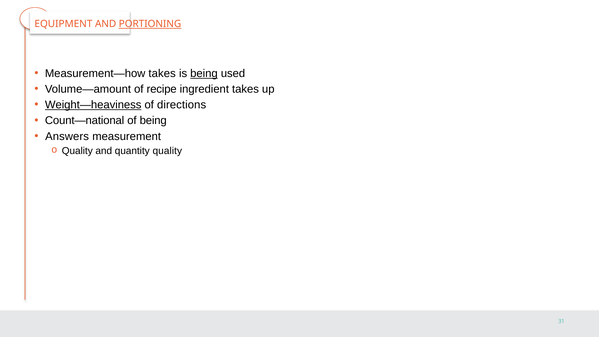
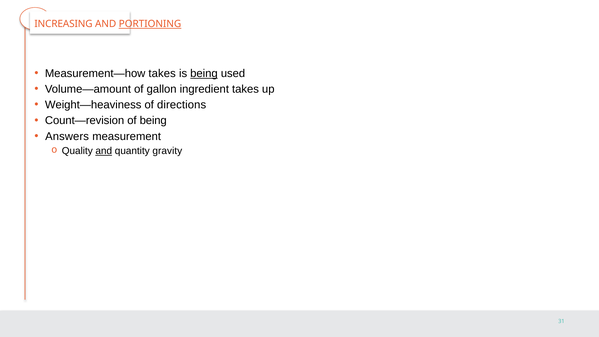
EQUIPMENT: EQUIPMENT -> INCREASING (63, 24)
recipe: recipe -> gallon (162, 89)
Weight—heaviness underline: present -> none (93, 105)
Count—national: Count—national -> Count—revision (85, 121)
and underline: none -> present (104, 151)
quantity quality: quality -> gravity (167, 151)
